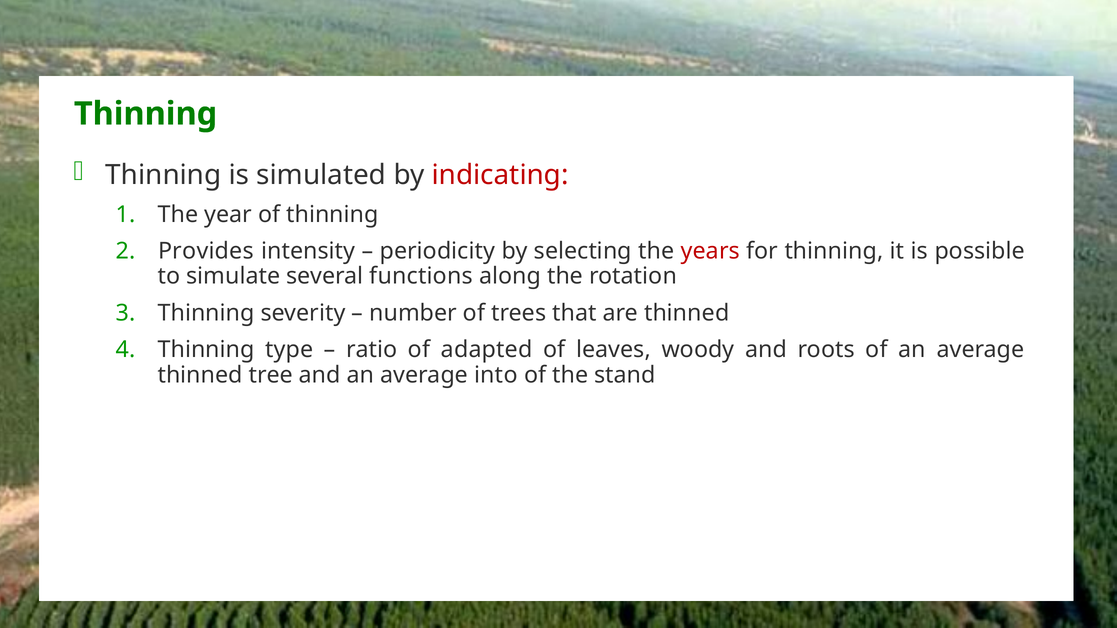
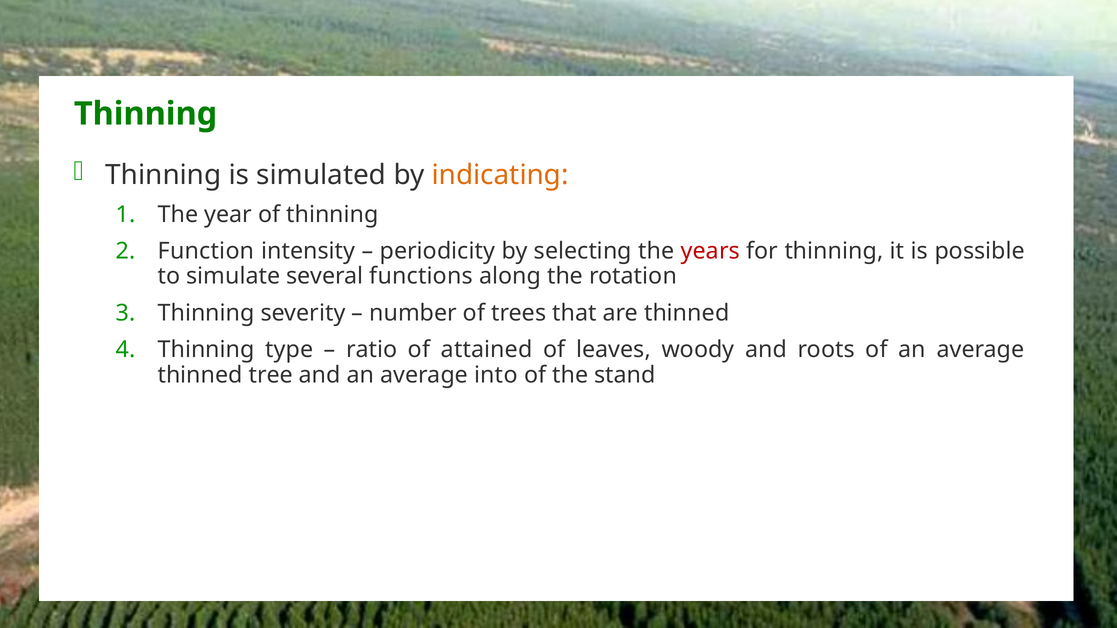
indicating colour: red -> orange (500, 175)
Provides: Provides -> Function (206, 251)
adapted: adapted -> attained (487, 350)
